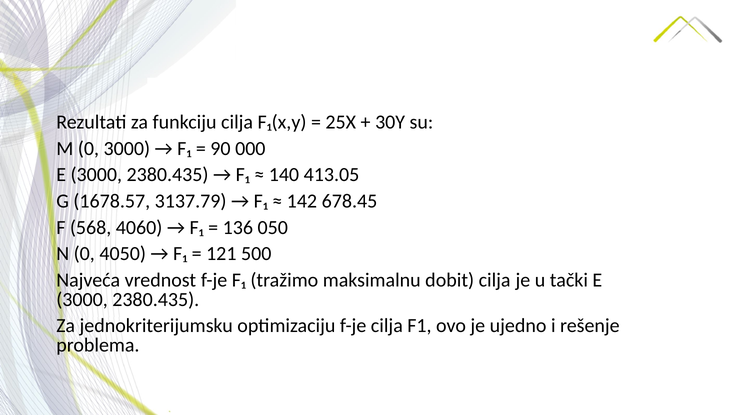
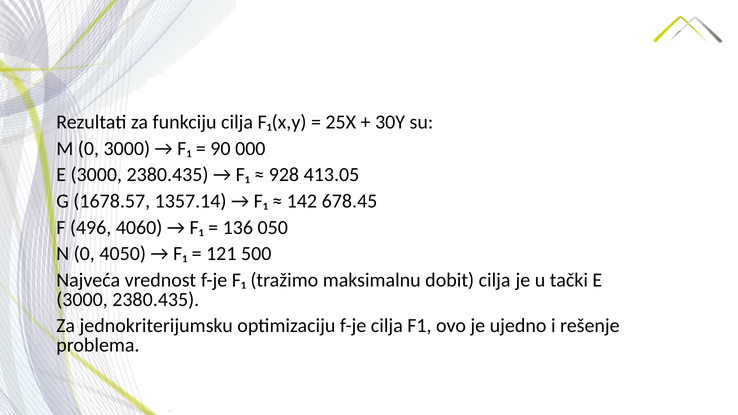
140: 140 -> 928 (284, 175)
3137.79: 3137.79 -> 1357.14 (191, 201)
568: 568 -> 496 (91, 228)
